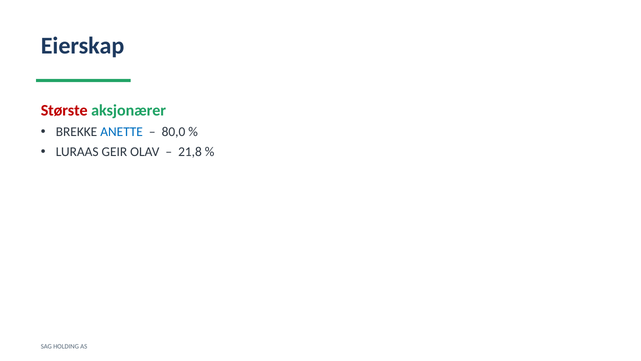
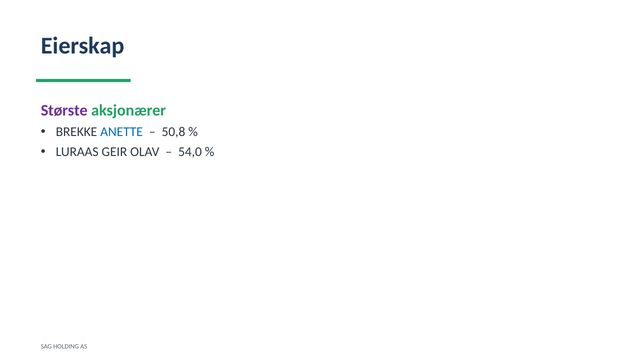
Største colour: red -> purple (64, 110)
80,0: 80,0 -> 50,8 (174, 132)
21,8: 21,8 -> 54,0 (190, 152)
